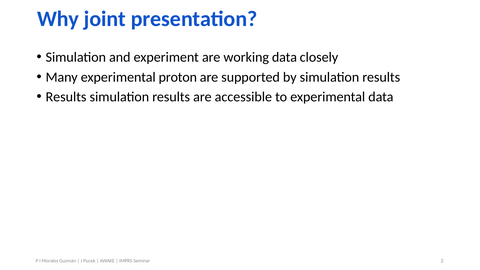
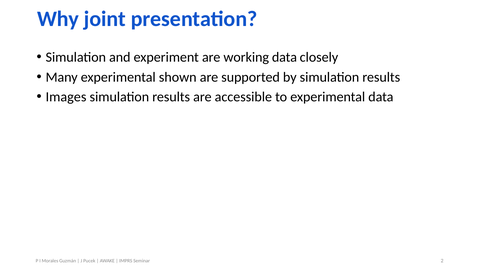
proton: proton -> shown (178, 77)
Results: Results -> Images (66, 97)
